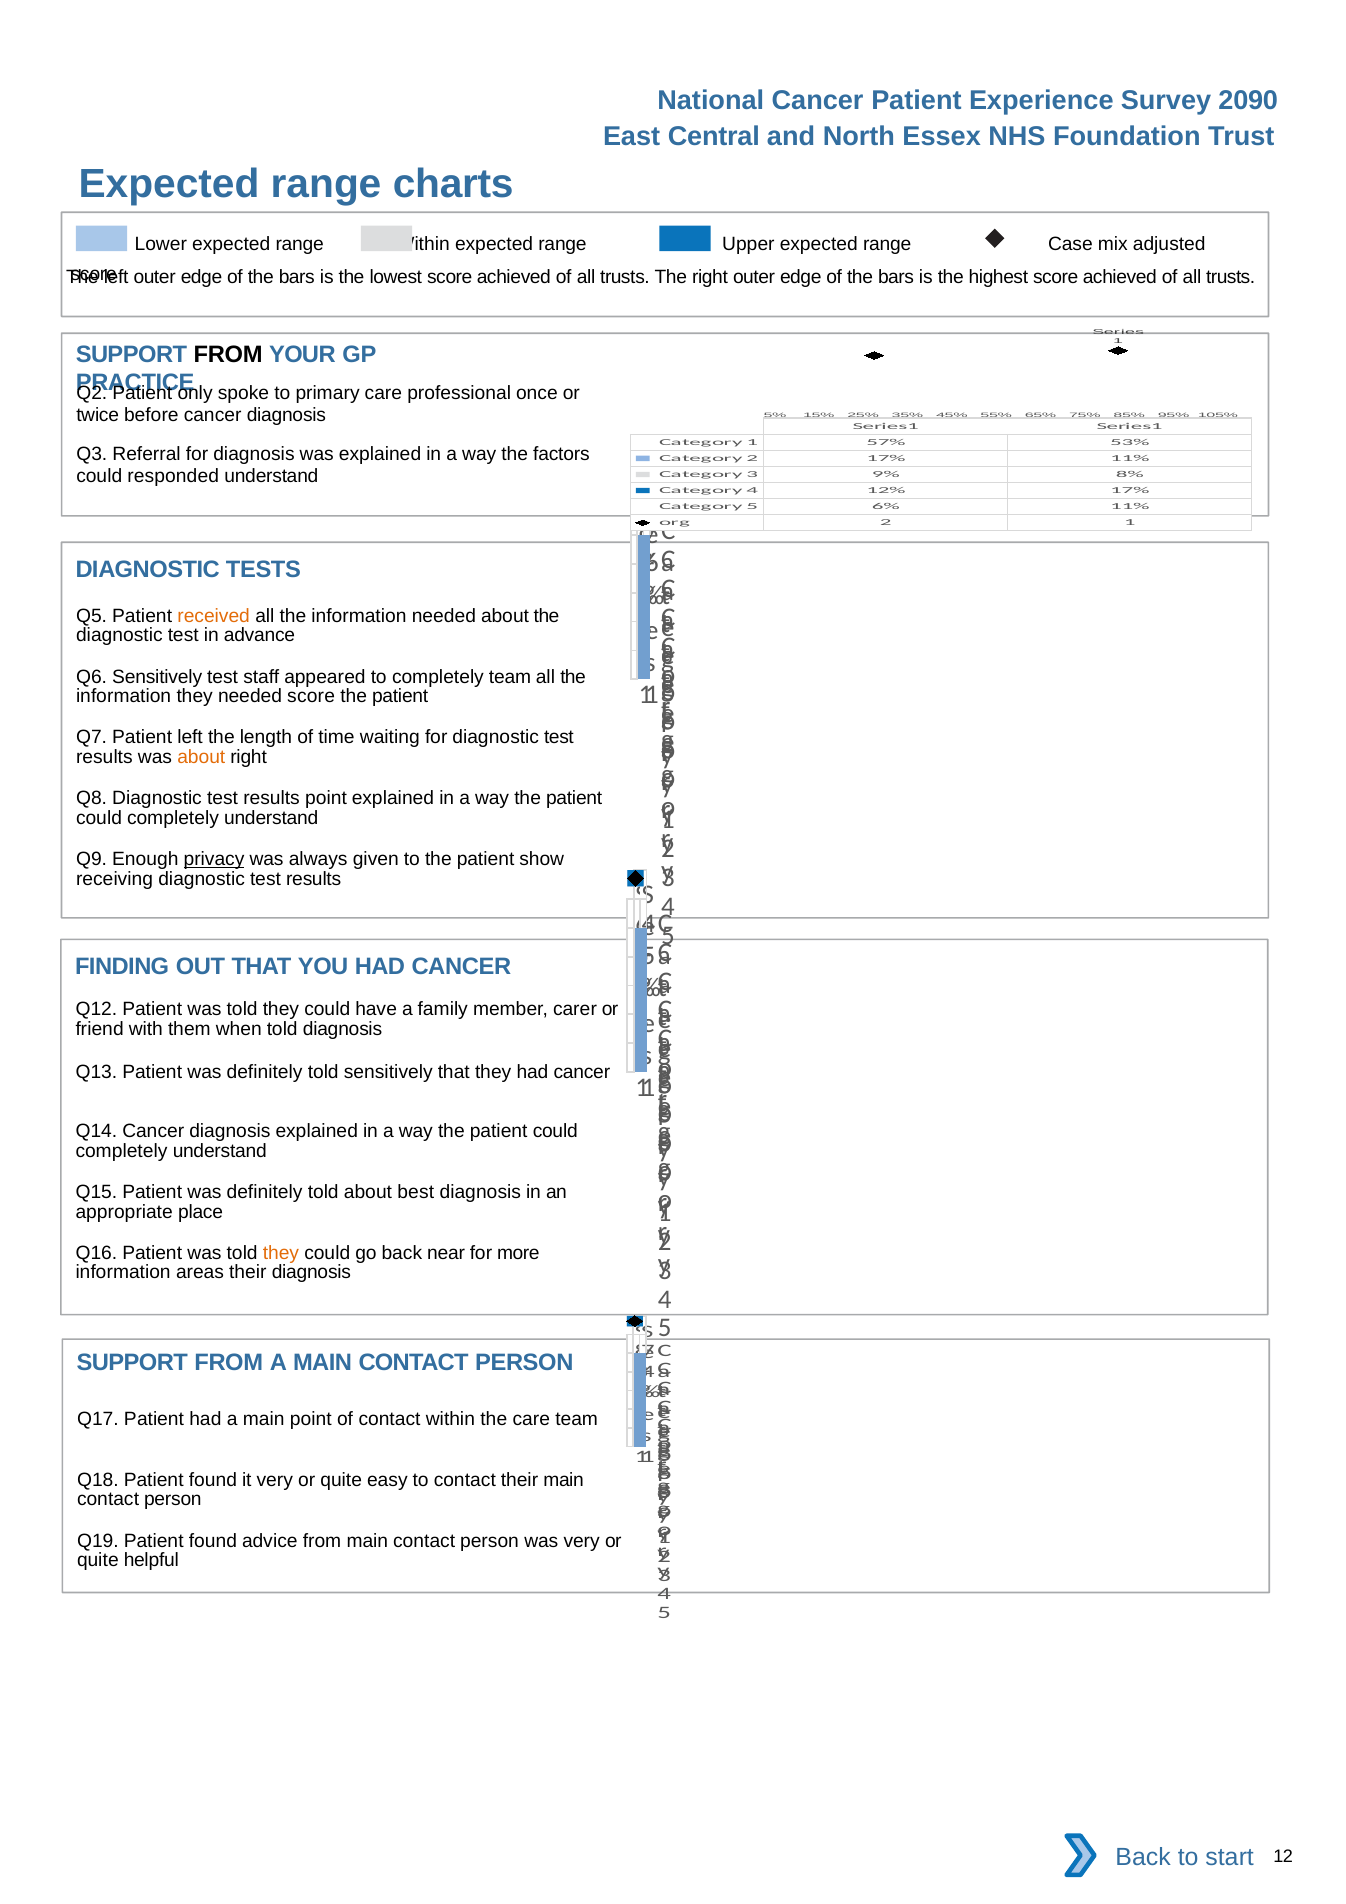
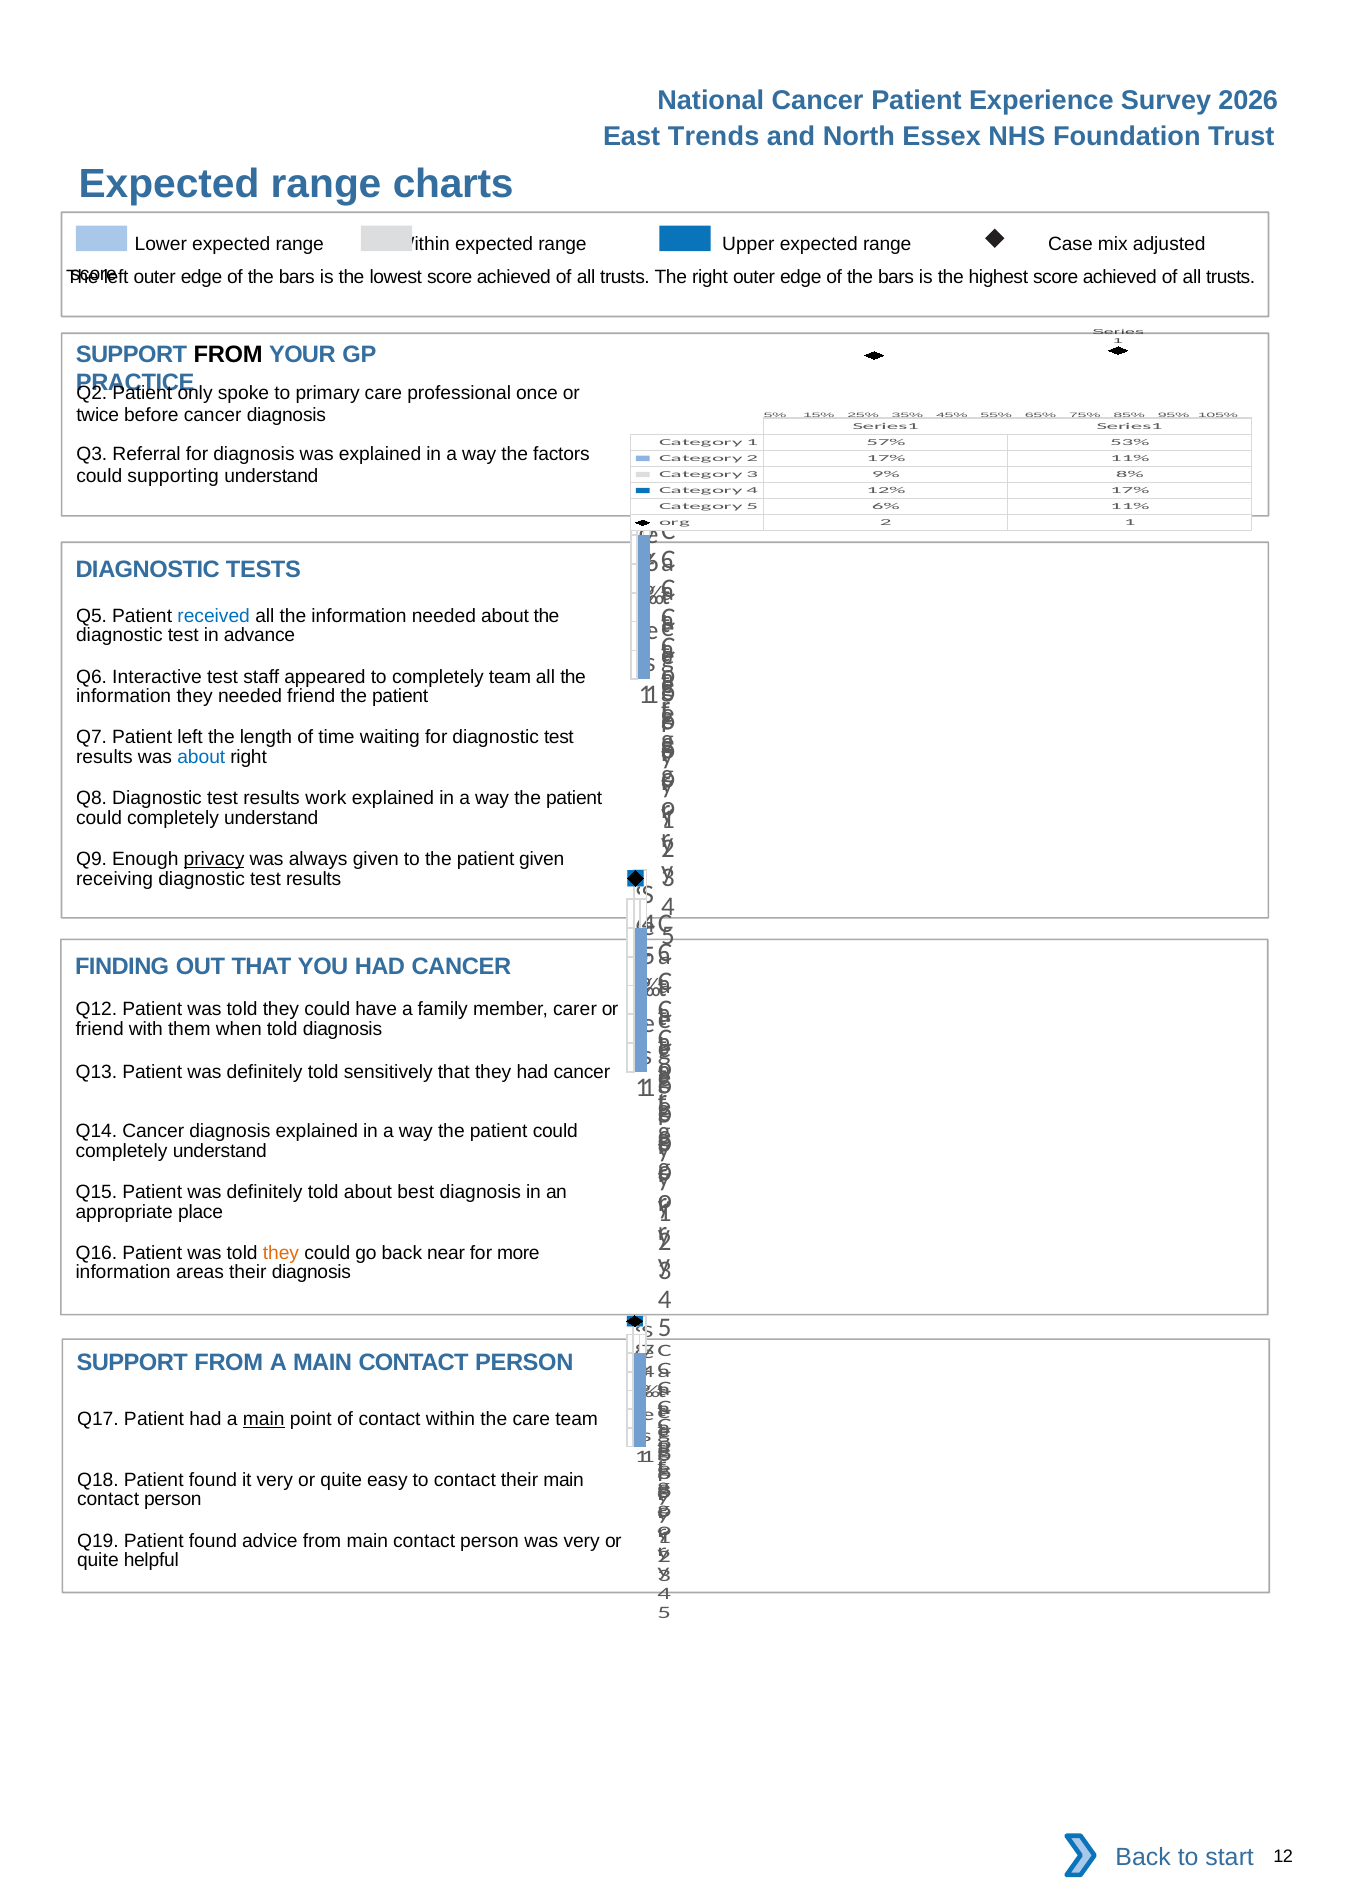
2090: 2090 -> 2026 (1248, 100)
Central: Central -> Trends (714, 137)
responded: responded -> supporting (173, 476)
received colour: orange -> blue (214, 616)
Q6 Sensitively: Sensitively -> Interactive (157, 677)
needed score: score -> friend (311, 696)
about colour: orange -> blue (201, 757)
results point: point -> work (326, 799)
patient show: show -> given (542, 860)
main underline: none -> present (264, 1420)
